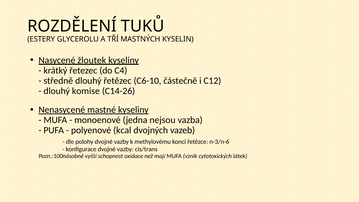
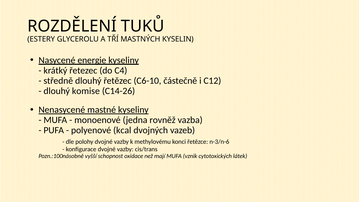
žloutek: žloutek -> energie (92, 60)
nejsou: nejsou -> rovněž (163, 120)
